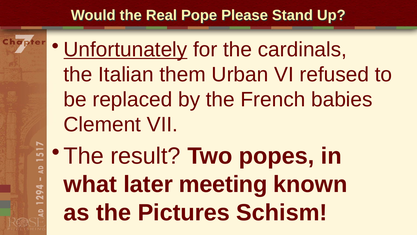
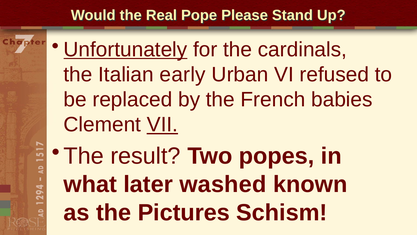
them: them -> early (183, 74)
VII underline: none -> present (162, 124)
meeting: meeting -> washed (223, 184)
